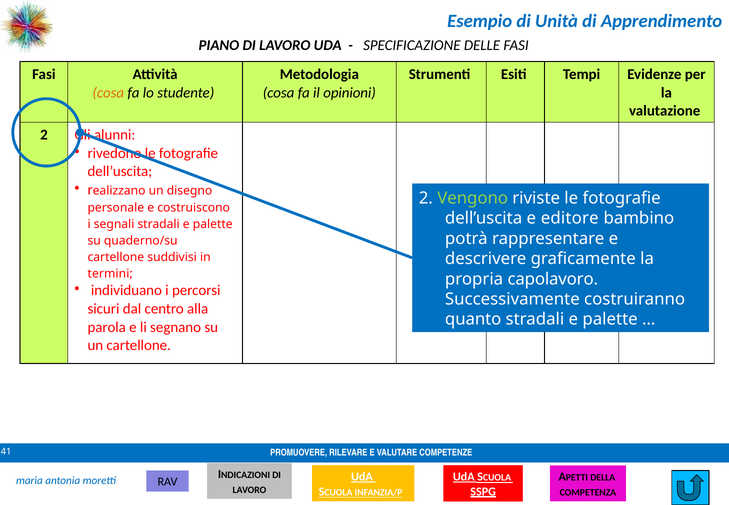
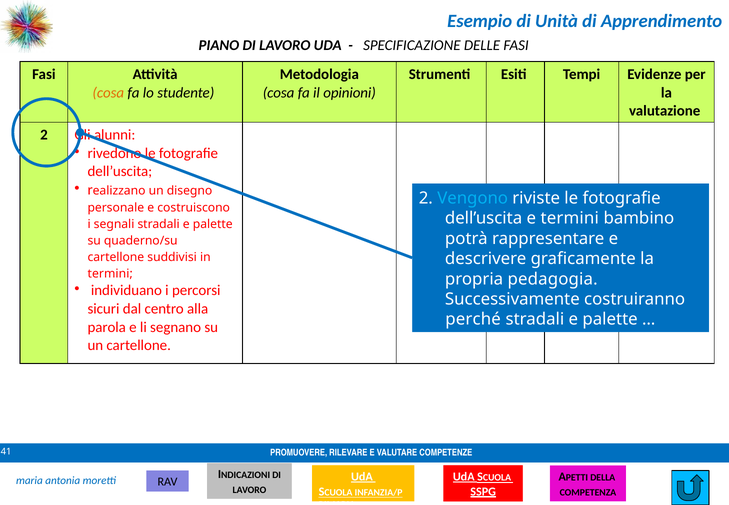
Vengono colour: light green -> light blue (473, 198)
e editore: editore -> termini (570, 218)
capolavoro: capolavoro -> pedagogia (553, 279)
quanto: quanto -> perché (473, 319)
